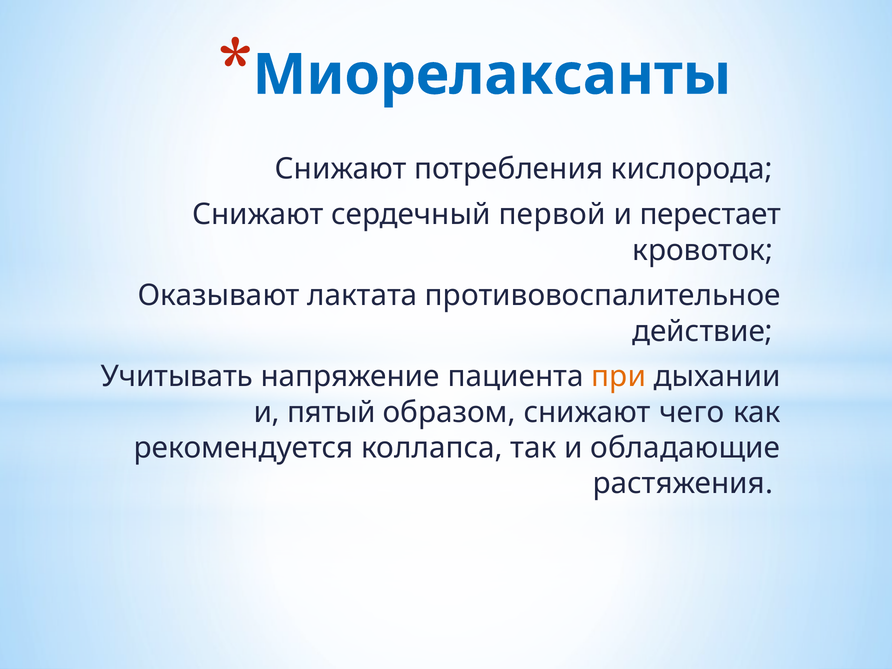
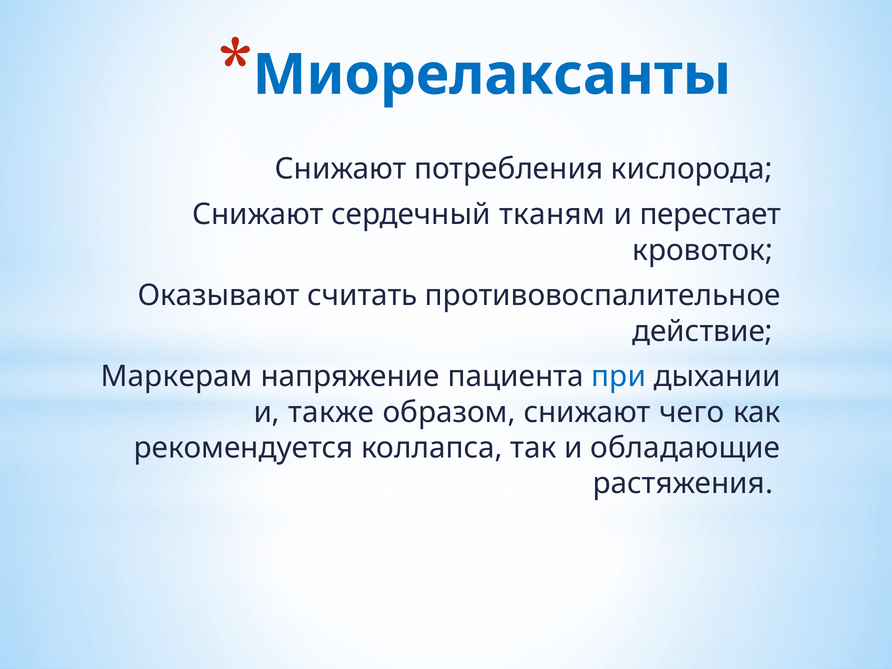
первой: первой -> тканям (552, 215)
лактата: лактата -> считать (362, 296)
Учитывать: Учитывать -> Маркерам (177, 377)
при colour: orange -> blue (619, 377)
пятый: пятый -> также (331, 412)
